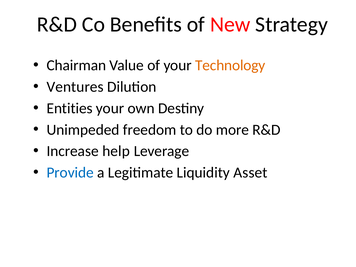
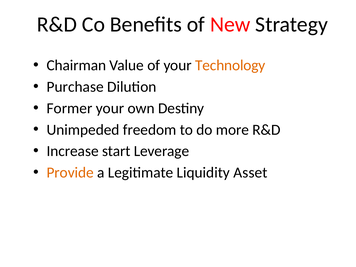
Ventures: Ventures -> Purchase (75, 87)
Entities: Entities -> Former (70, 108)
help: help -> start (116, 151)
Provide colour: blue -> orange (70, 173)
